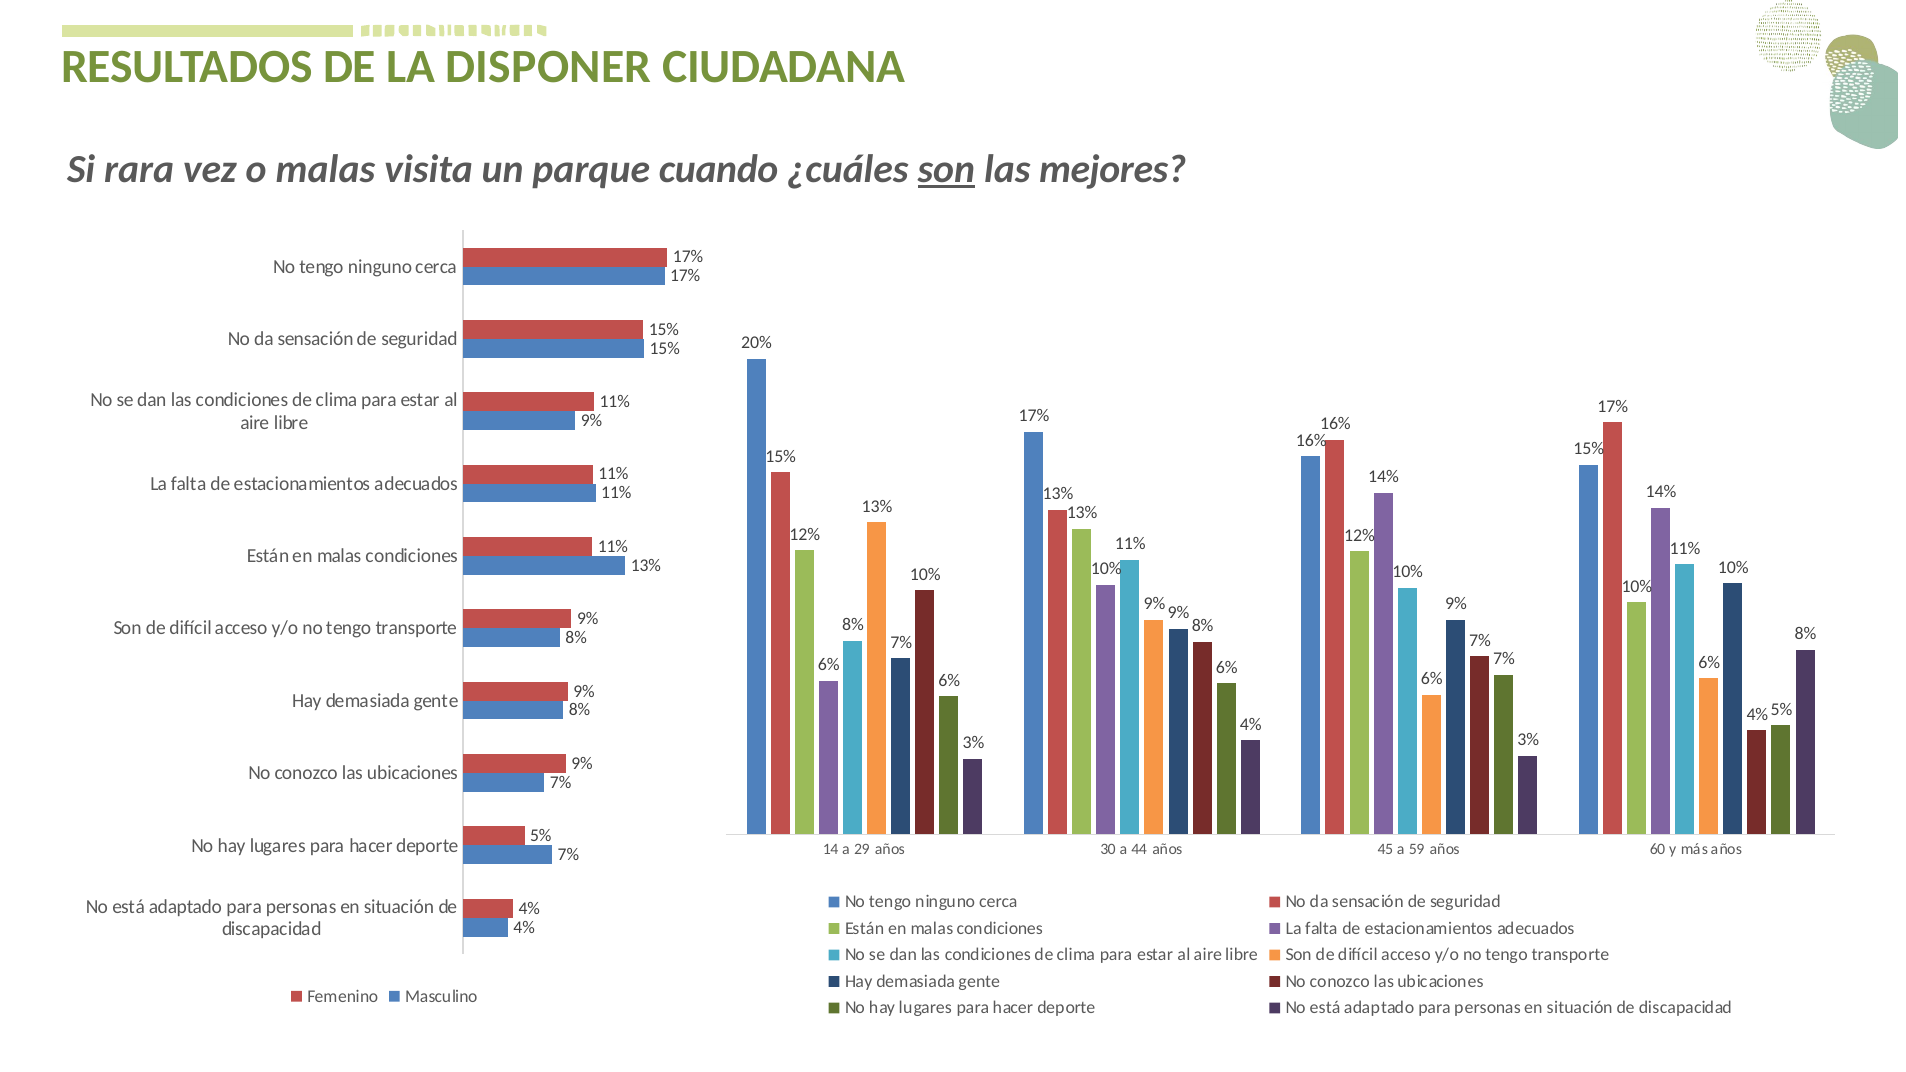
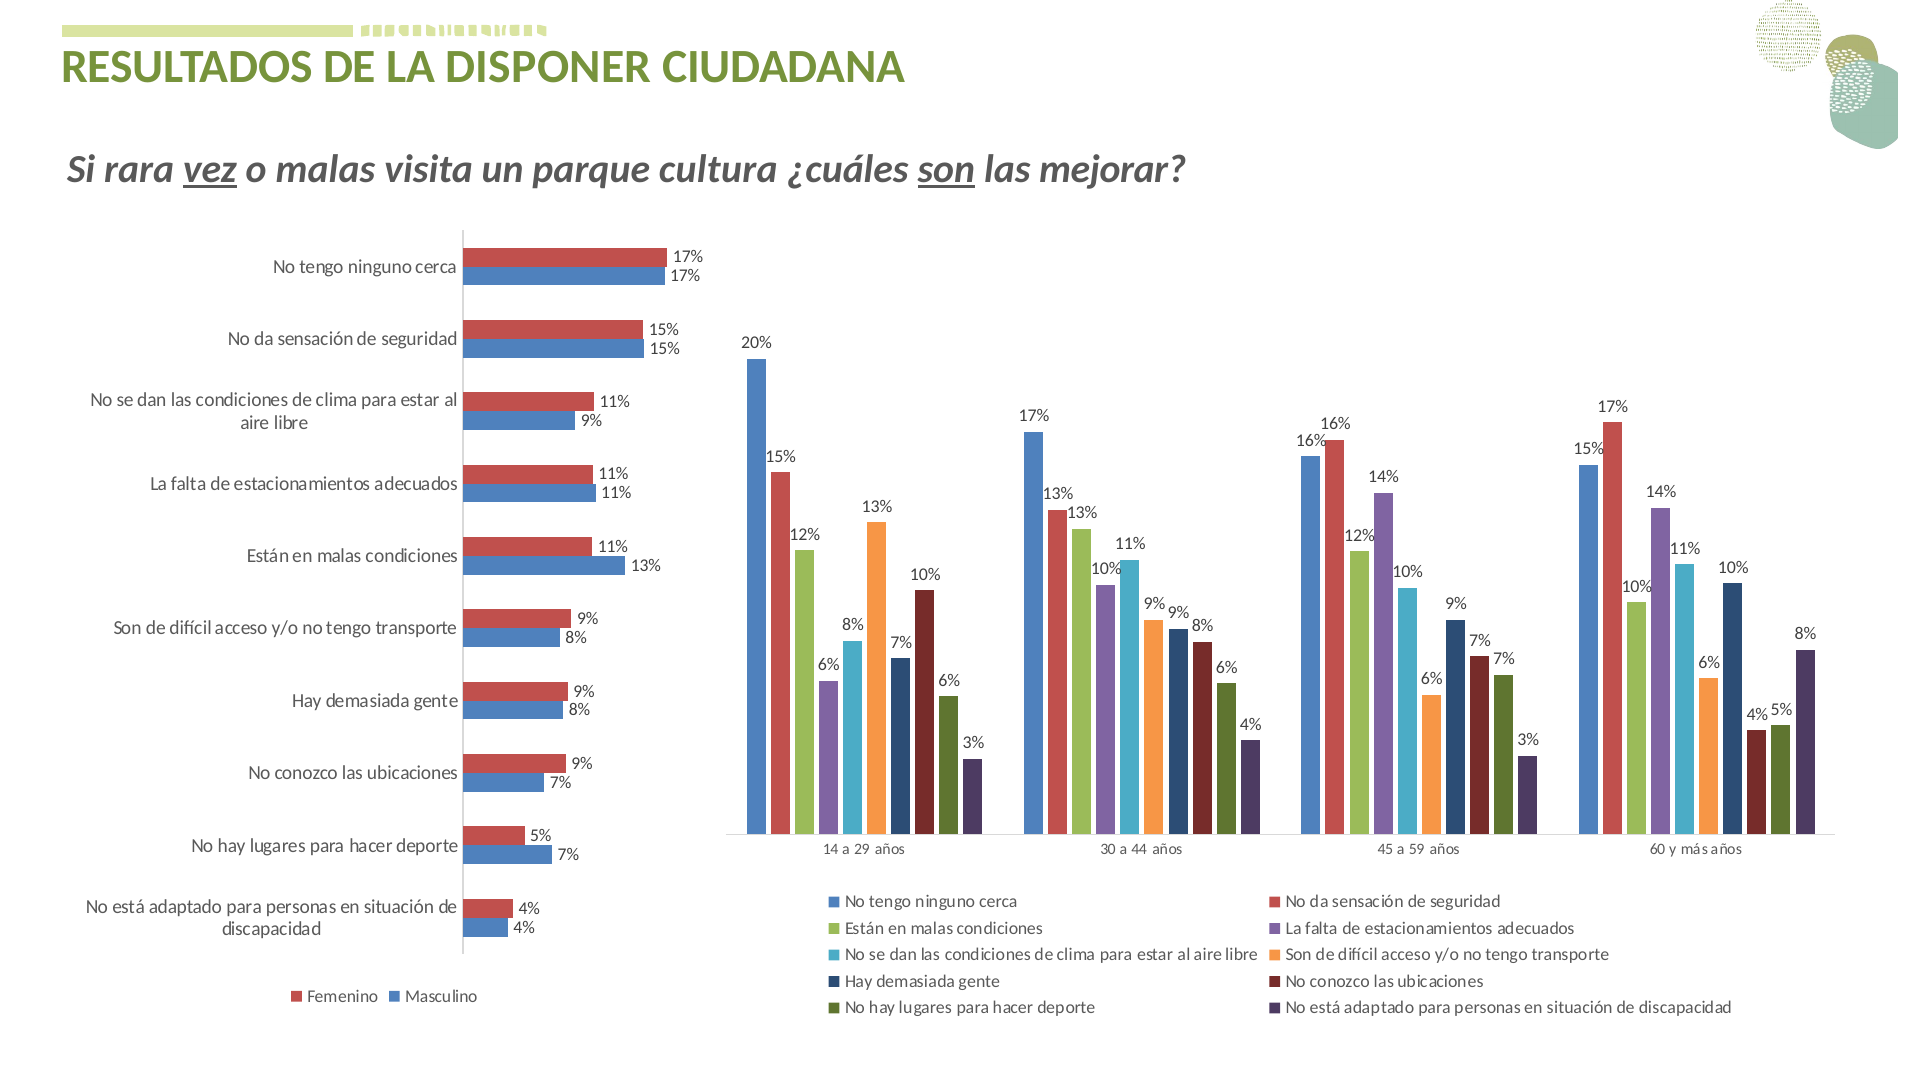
vez underline: none -> present (210, 169)
cuando: cuando -> cultura (718, 169)
mejores: mejores -> mejorar (1113, 169)
